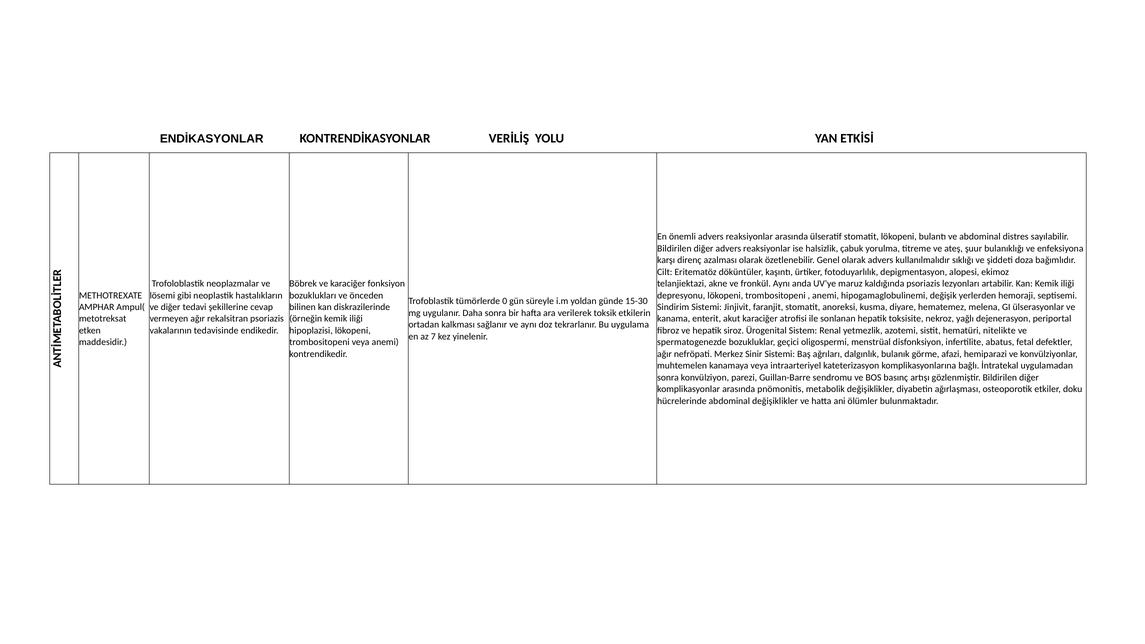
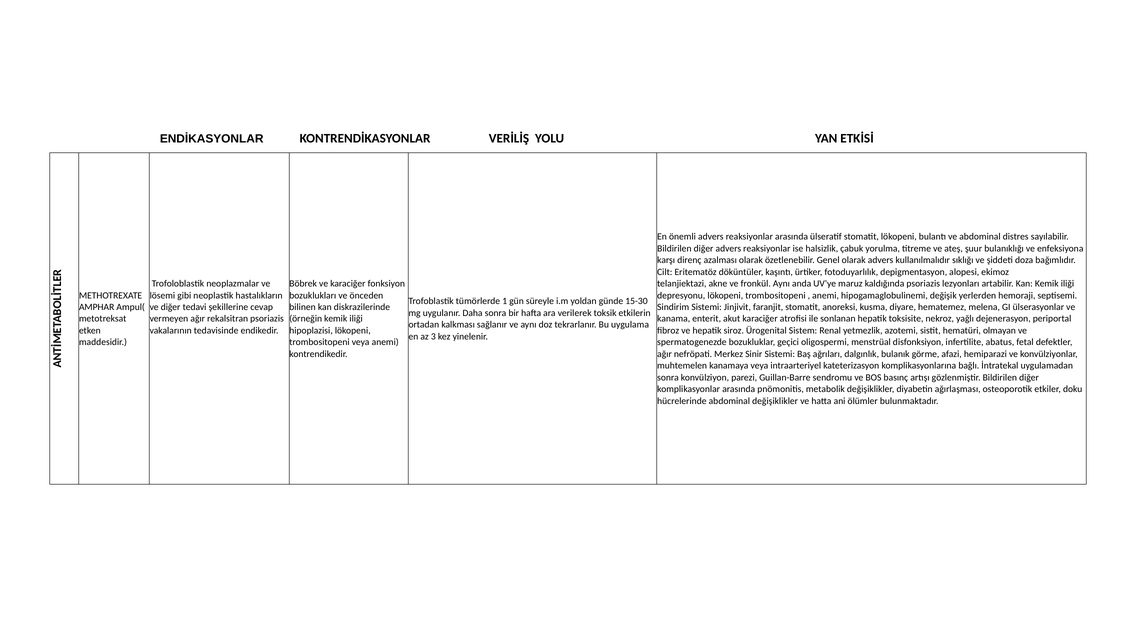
0: 0 -> 1 (505, 301)
nitelikte: nitelikte -> olmayan (999, 331)
7: 7 -> 3 (433, 336)
